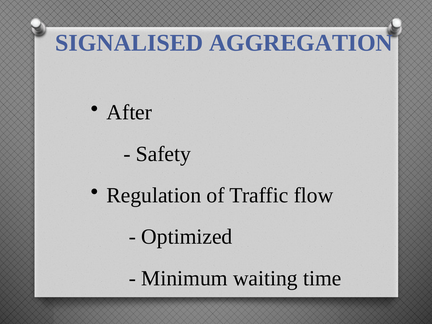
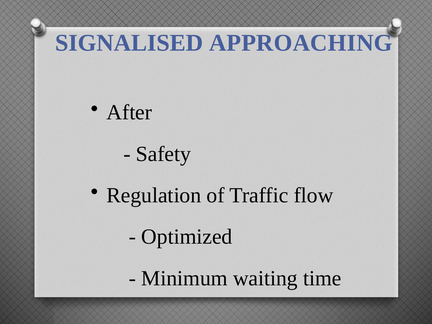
AGGREGATION: AGGREGATION -> APPROACHING (301, 43)
